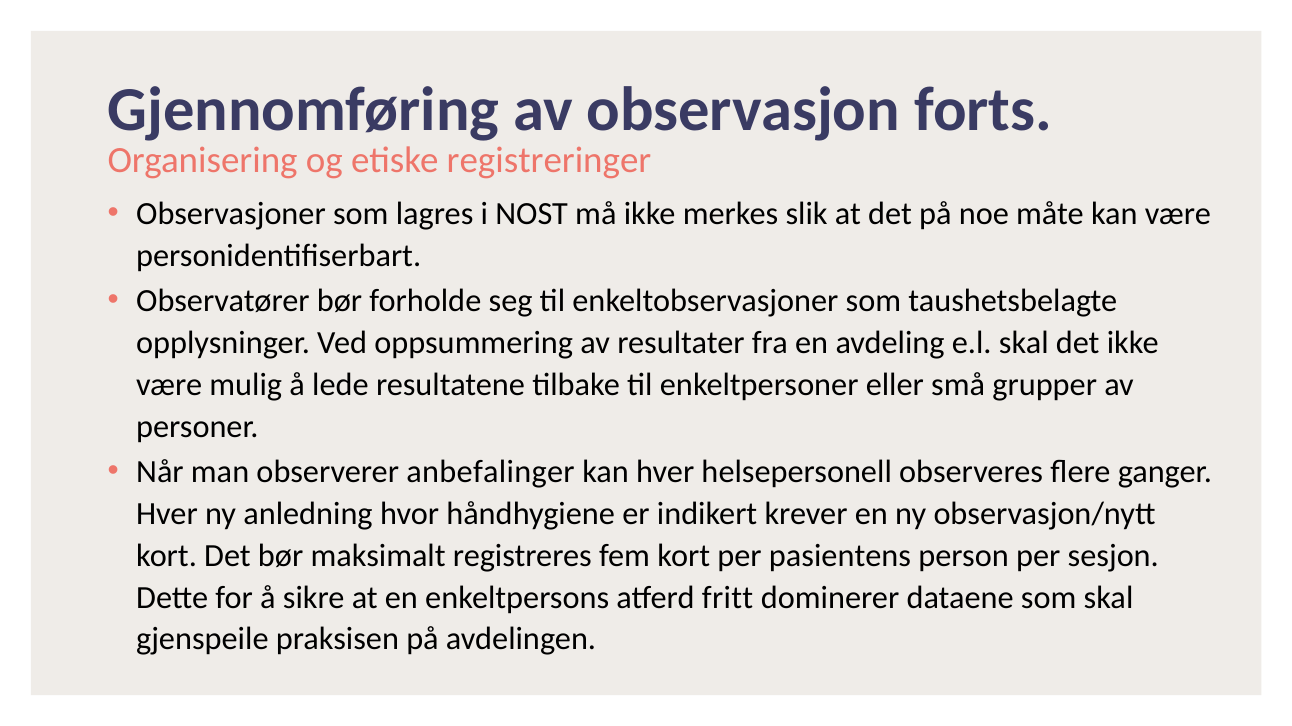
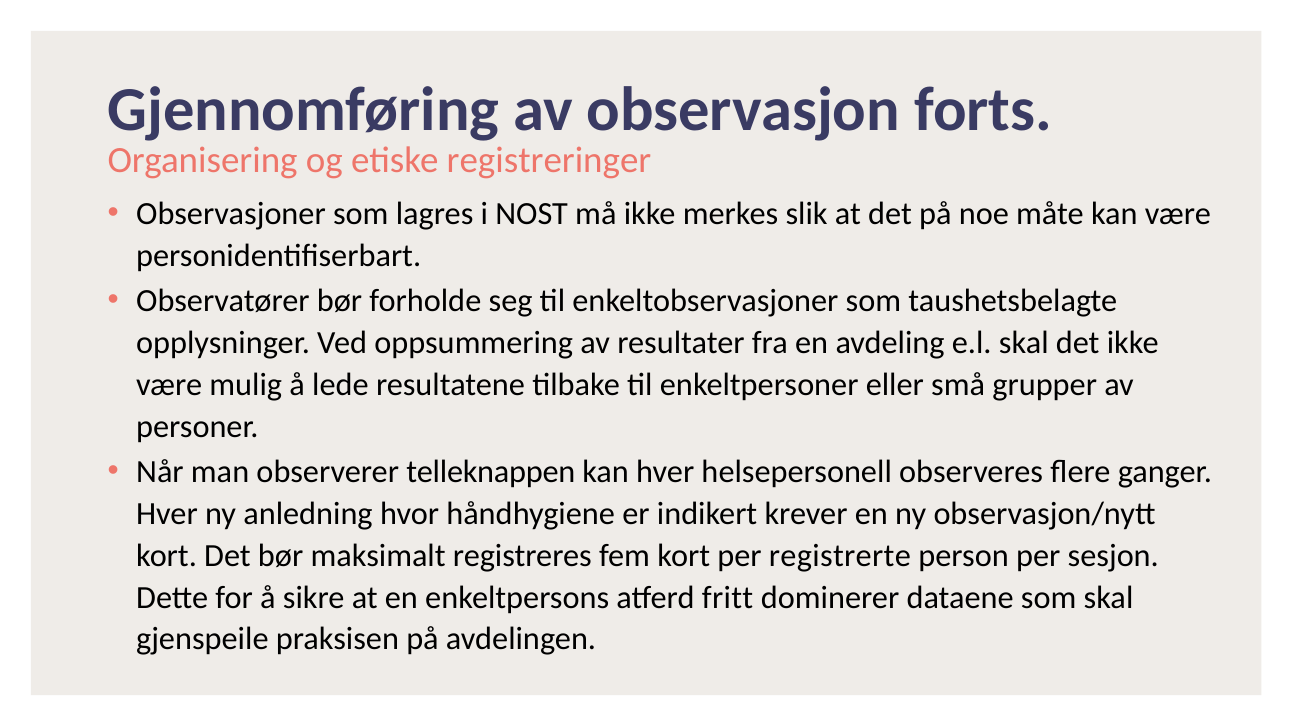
anbefalinger: anbefalinger -> telleknappen (491, 472)
pasientens: pasientens -> registrerte (840, 556)
